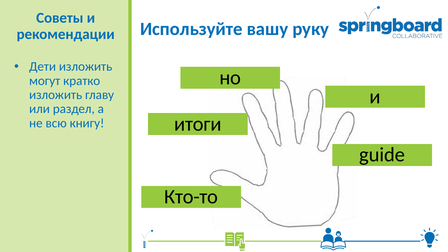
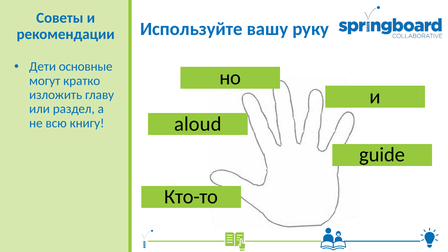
Дети изложить: изложить -> основные (86, 67)
итоги: итоги -> aloud (198, 124)
